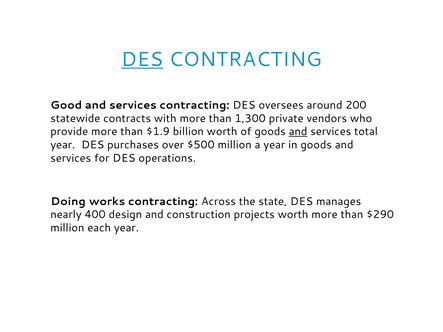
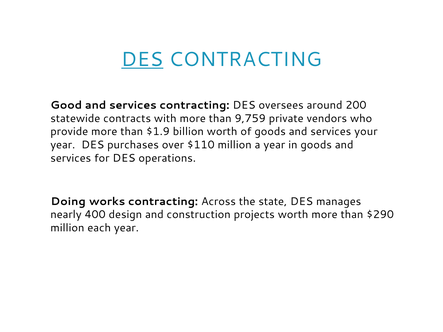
1,300: 1,300 -> 9,759 (250, 118)
and underline: present -> none (298, 132)
total: total -> your (366, 132)
$500: $500 -> $110 (201, 145)
